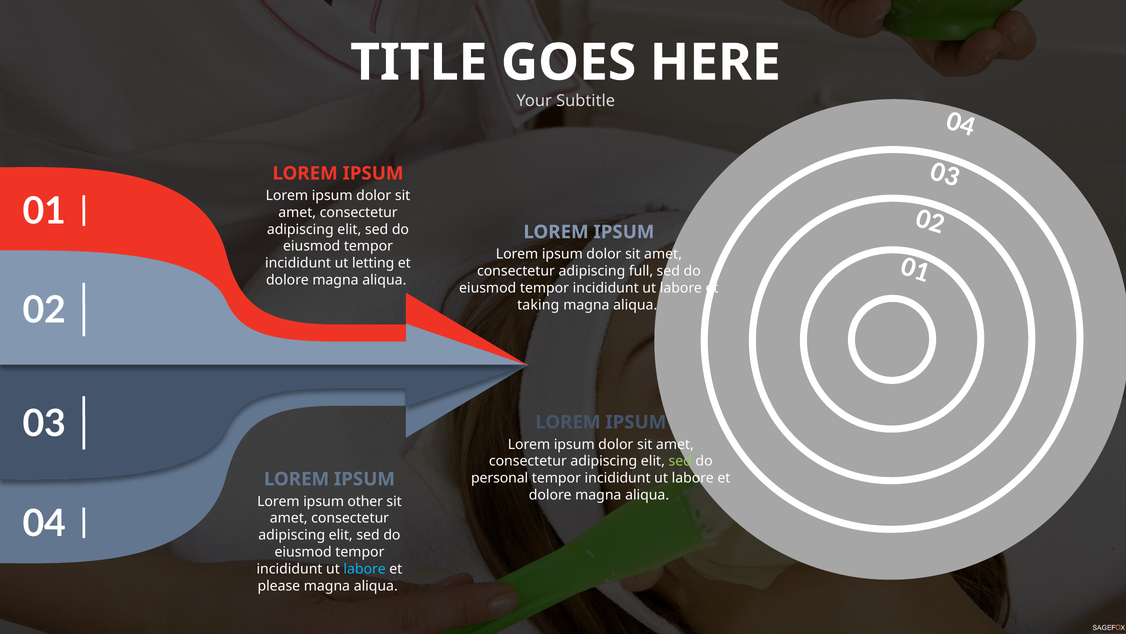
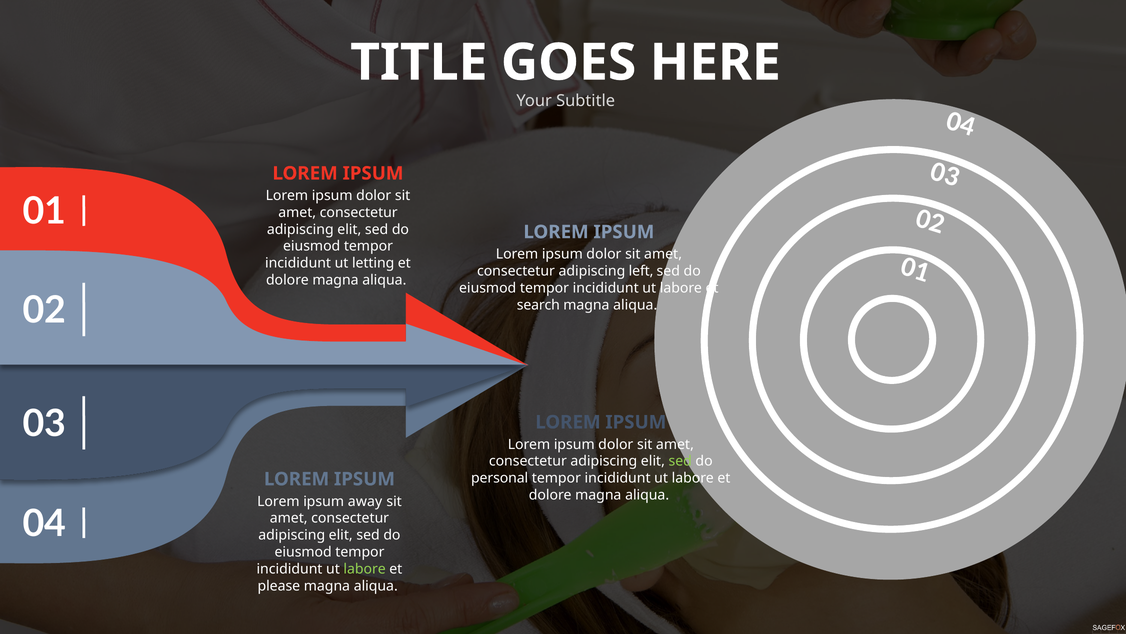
full: full -> left (641, 271)
taking: taking -> search (538, 305)
other: other -> away (365, 501)
labore colour: light blue -> light green (365, 568)
